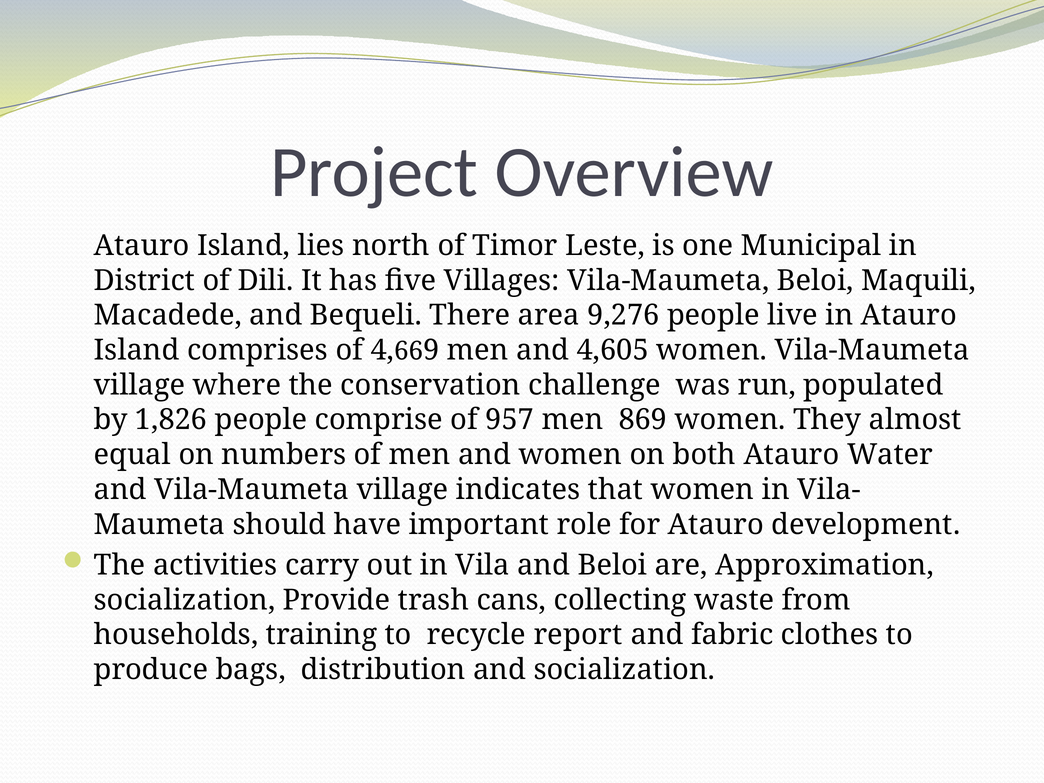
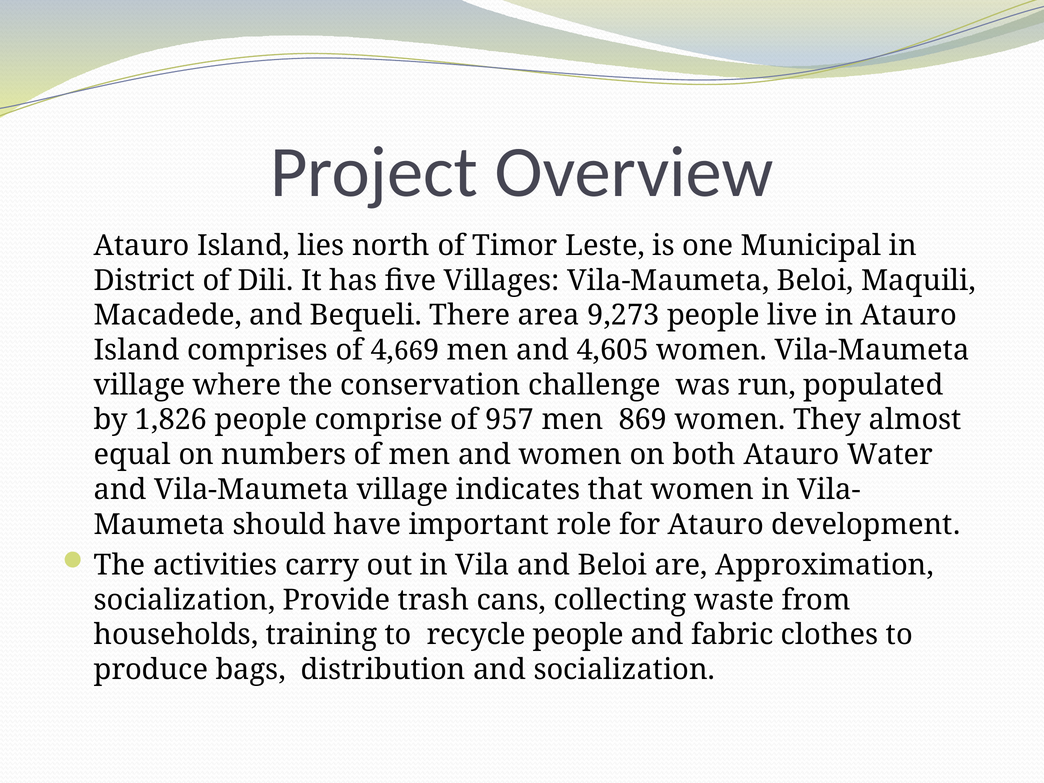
9,276: 9,276 -> 9,273 (623, 315)
recycle report: report -> people (578, 635)
